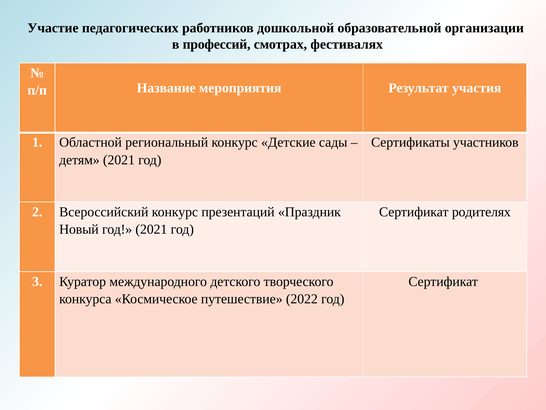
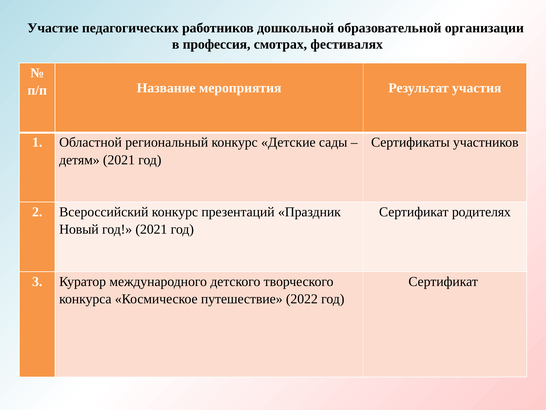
профессий: профессий -> профессия (217, 44)
